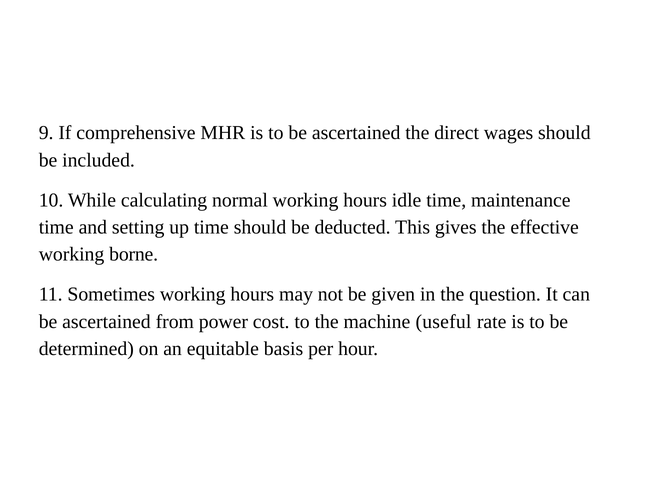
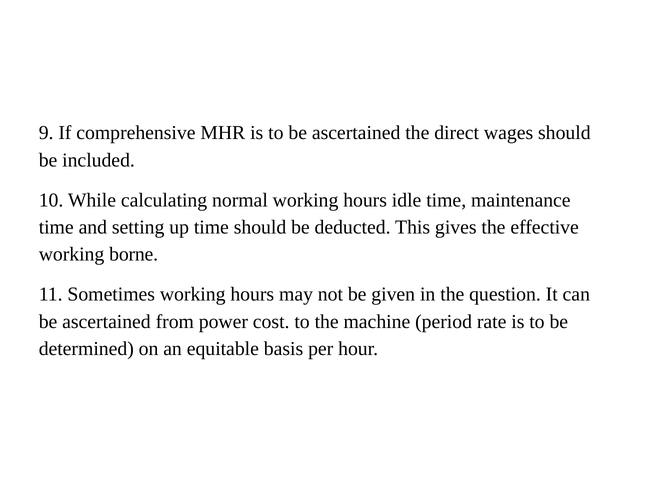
useful: useful -> period (444, 322)
